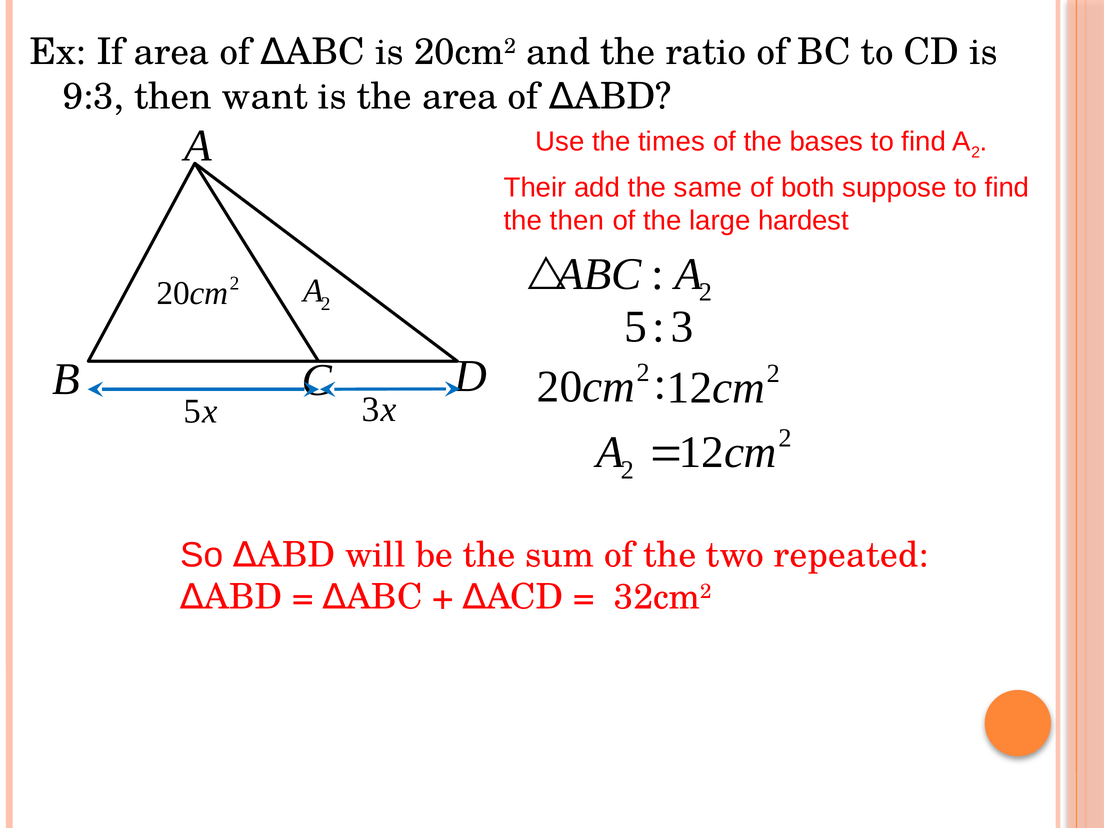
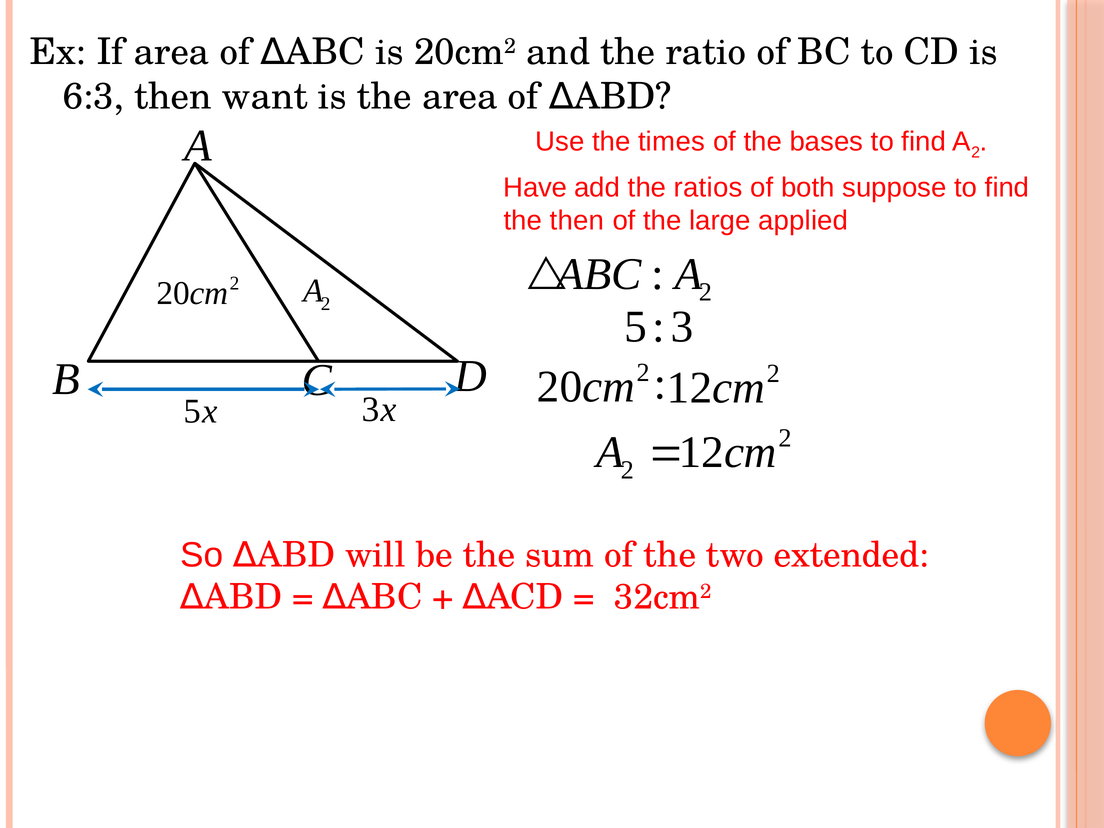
9:3: 9:3 -> 6:3 (93, 96)
Their: Their -> Have (535, 188)
same: same -> ratios (708, 188)
hardest: hardest -> applied (803, 221)
repeated: repeated -> extended (851, 555)
